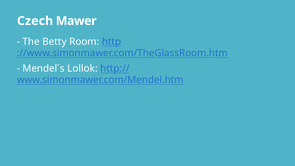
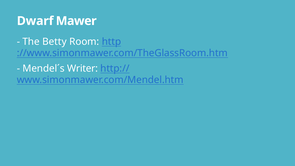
Czech: Czech -> Dwarf (35, 21)
Lollok: Lollok -> Writer (83, 68)
